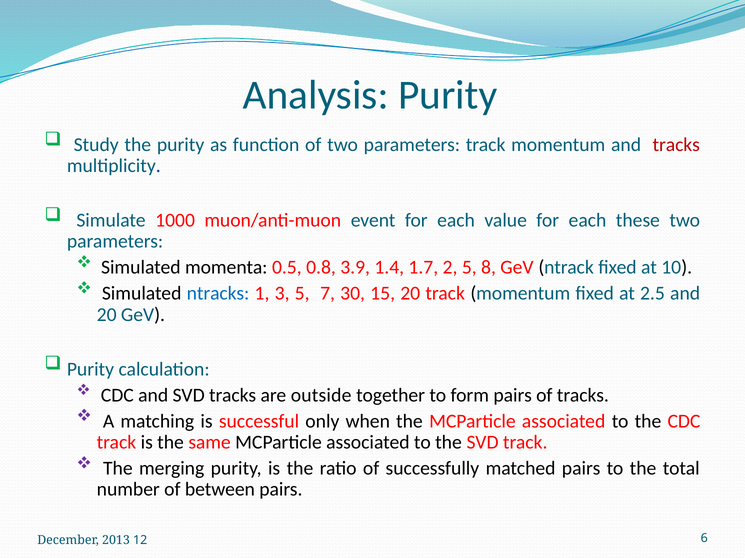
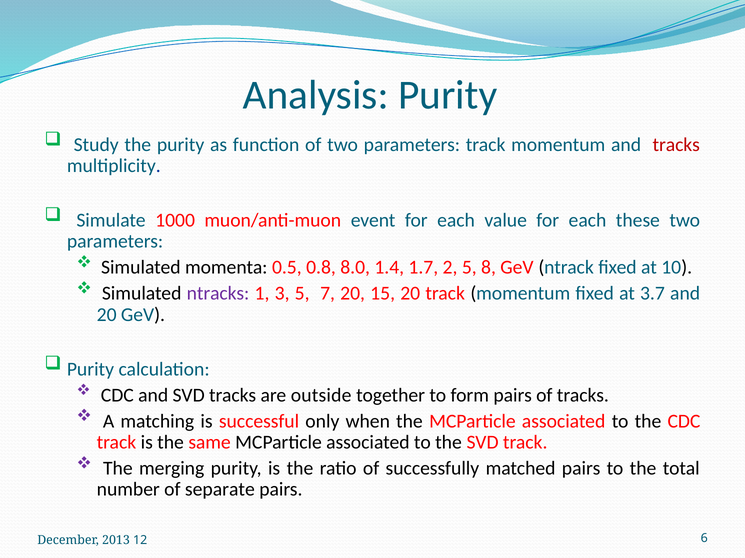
3.9: 3.9 -> 8.0 (355, 268)
ntracks colour: blue -> purple (218, 294)
7 30: 30 -> 20 (353, 294)
2.5: 2.5 -> 3.7 (652, 294)
between: between -> separate (220, 490)
